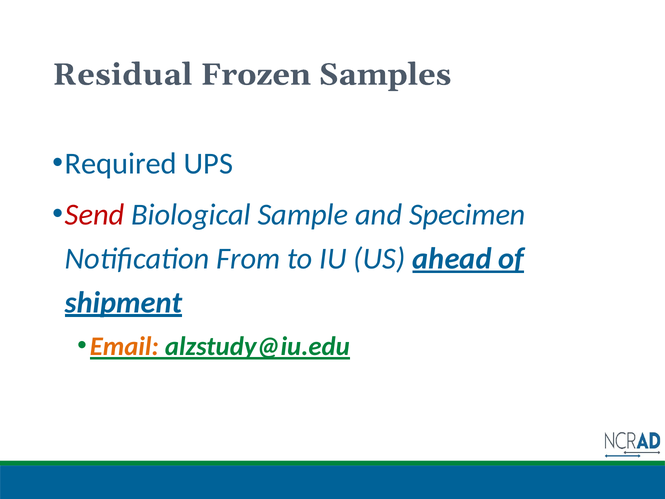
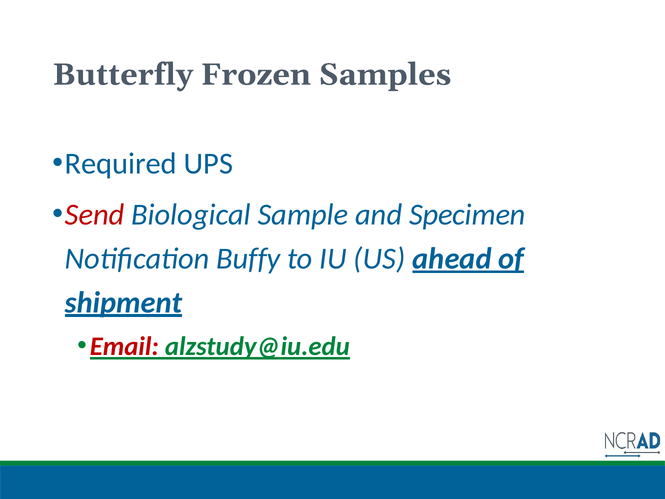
Residual: Residual -> Butterfly (123, 75)
From: From -> Buffy (248, 259)
Email colour: orange -> red (124, 346)
